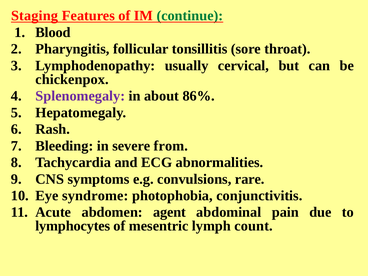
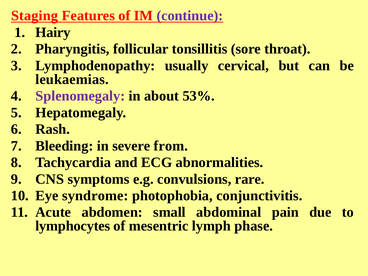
continue colour: green -> purple (190, 16)
Blood: Blood -> Hairy (53, 32)
chickenpox: chickenpox -> leukaemias (72, 79)
86%: 86% -> 53% (199, 96)
agent: agent -> small (169, 212)
count: count -> phase (254, 226)
